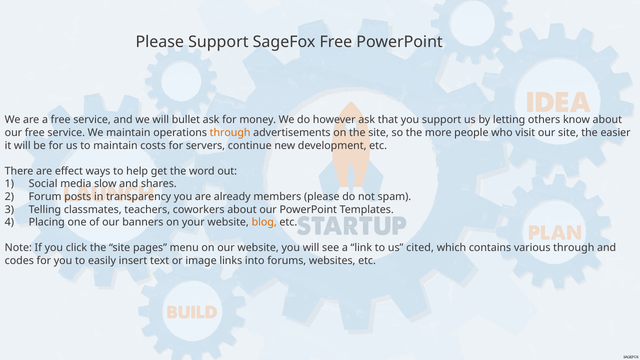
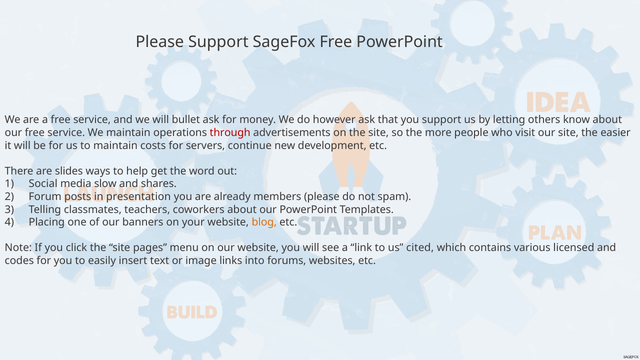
through colour: orange -> red (230, 133)
effect: effect -> slides (69, 171)
transparency: transparency -> presentation (139, 197)
various through: through -> licensed (574, 248)
